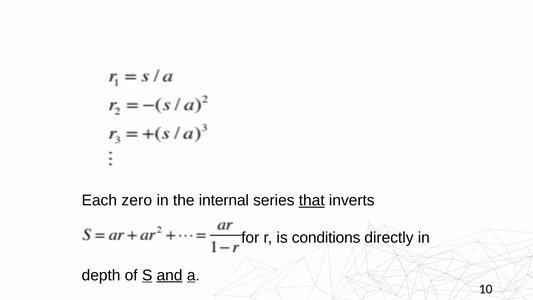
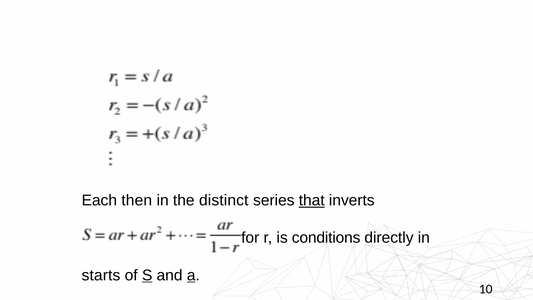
zero: zero -> then (137, 200)
internal: internal -> distinct (224, 200)
depth: depth -> starts (101, 275)
and underline: present -> none (170, 275)
